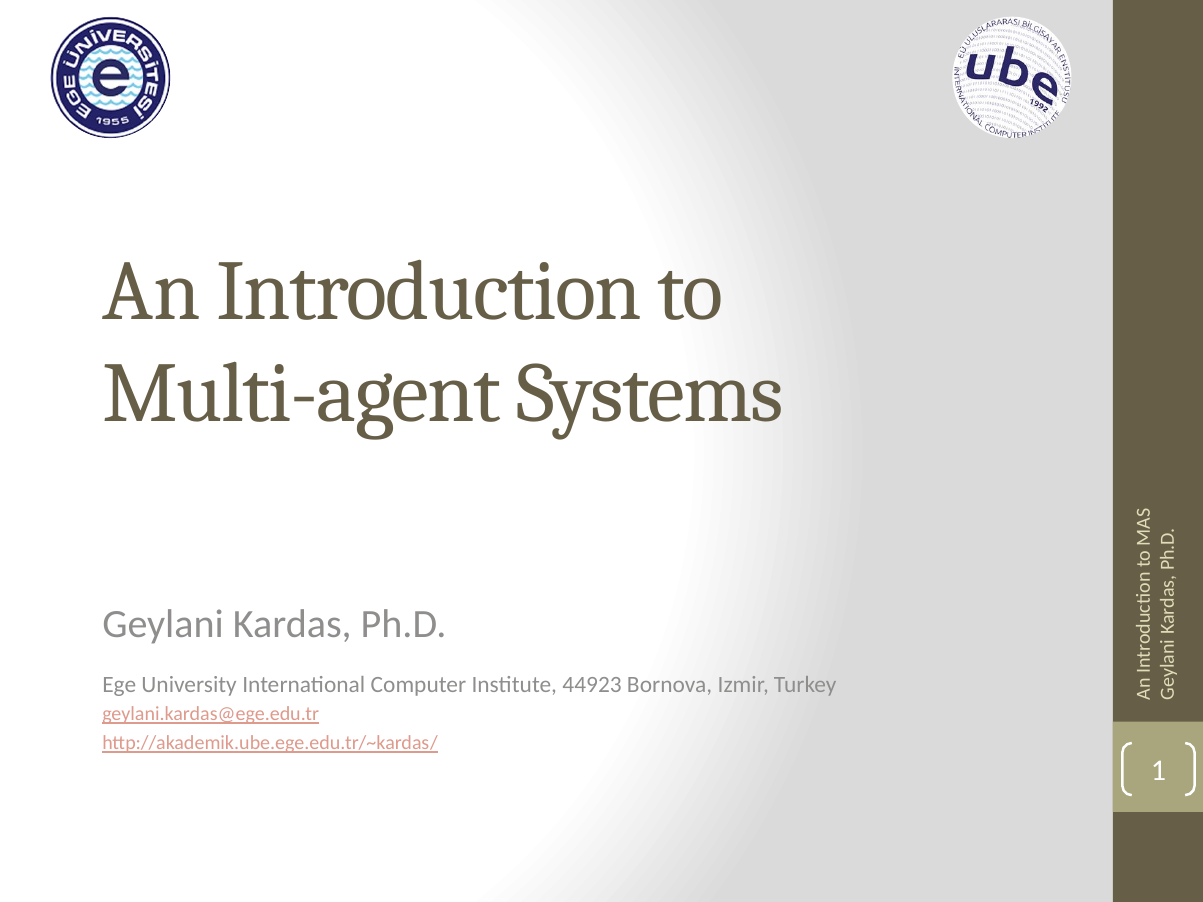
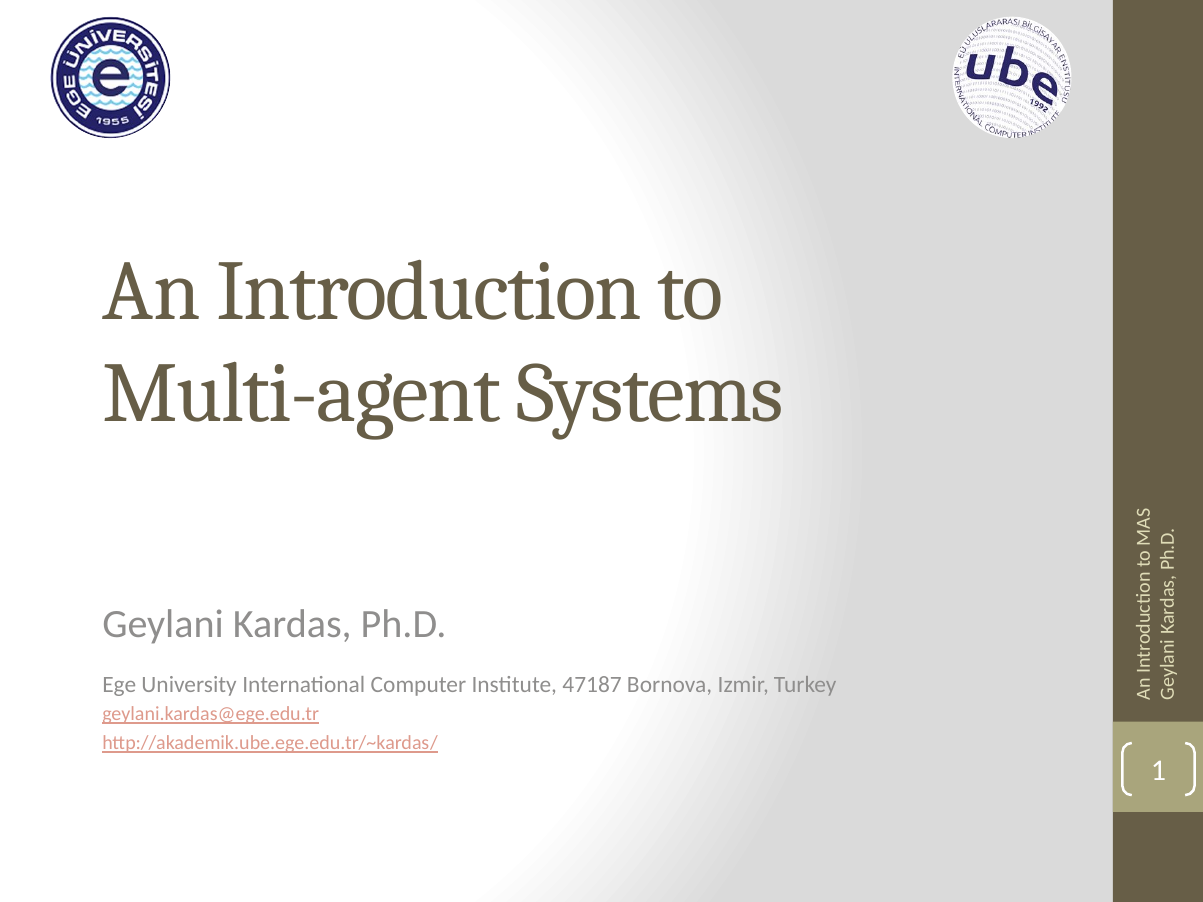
44923: 44923 -> 47187 (592, 685)
